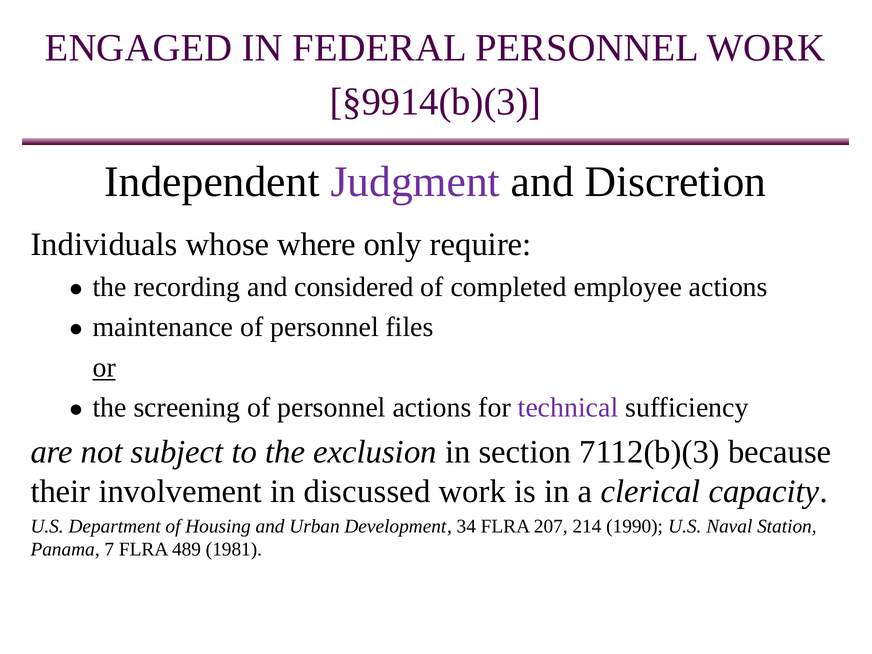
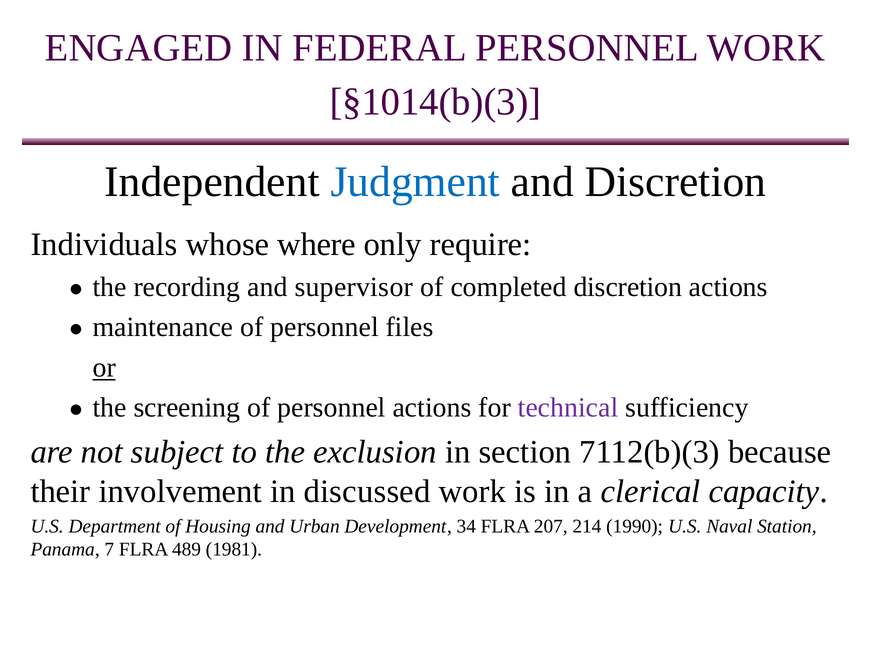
§9914(b)(3: §9914(b)(3 -> §1014(b)(3 (435, 102)
Judgment colour: purple -> blue (415, 182)
considered: considered -> supervisor (354, 287)
completed employee: employee -> discretion (628, 287)
